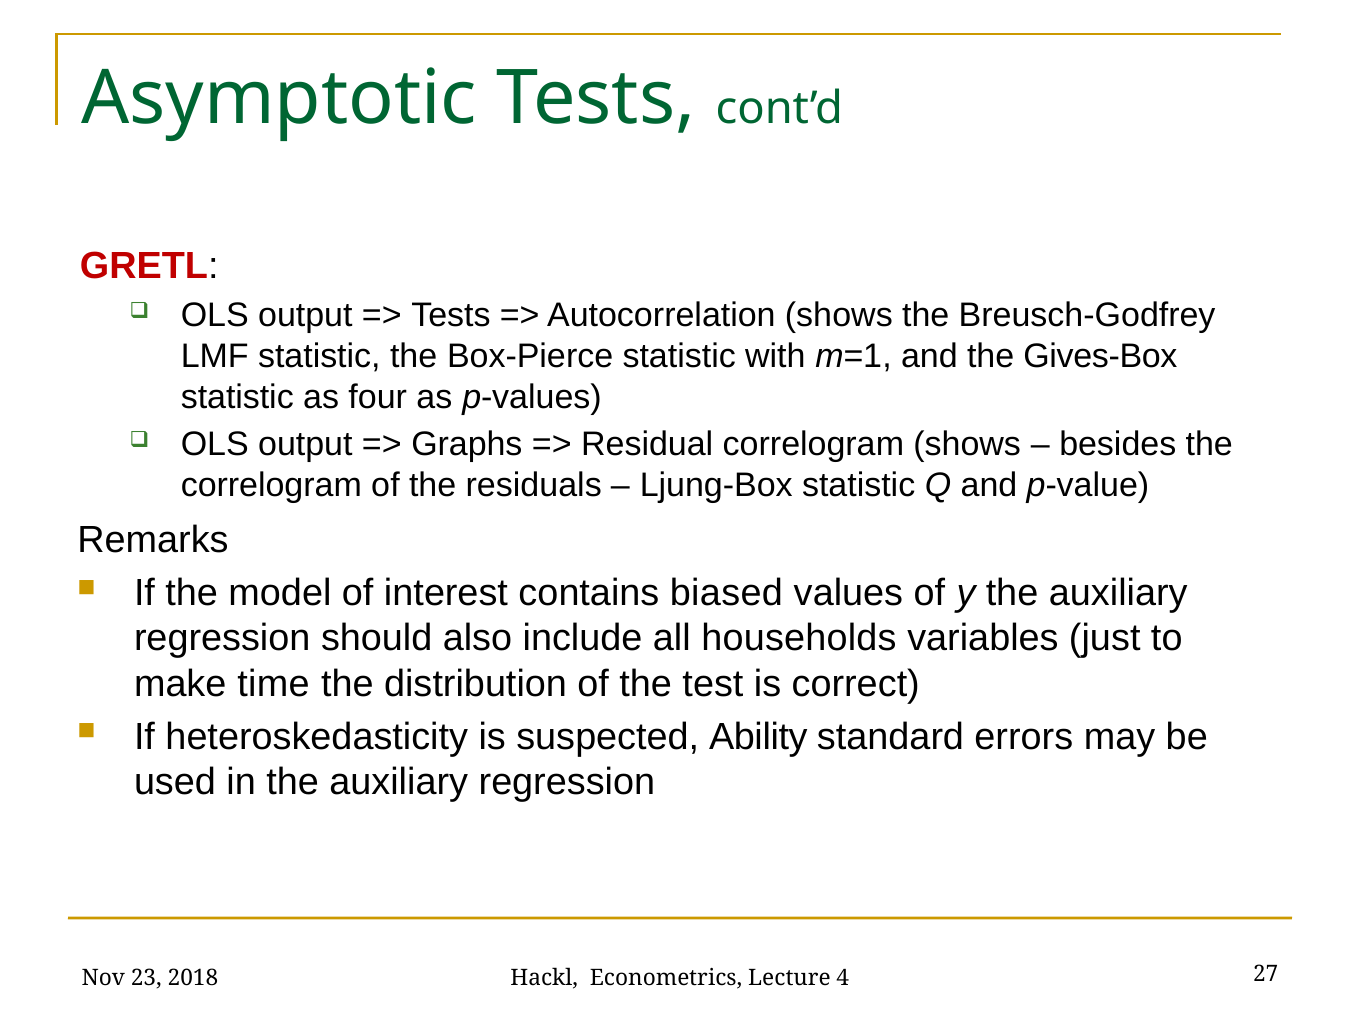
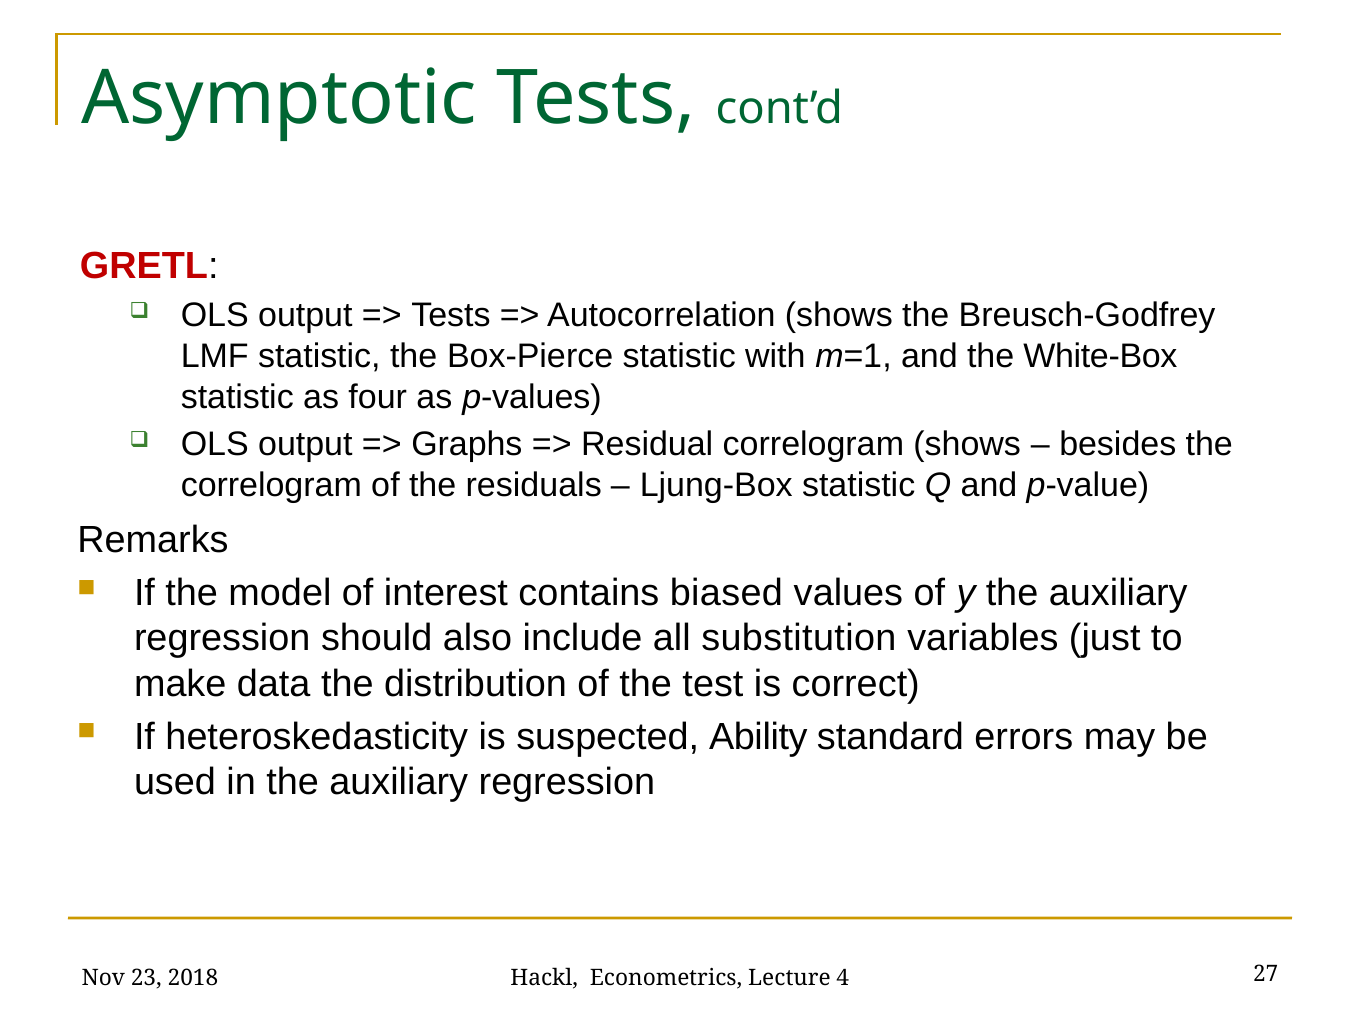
Gives-Box: Gives-Box -> White-Box (1100, 356)
households: households -> substitution (799, 638)
time: time -> data (274, 684)
